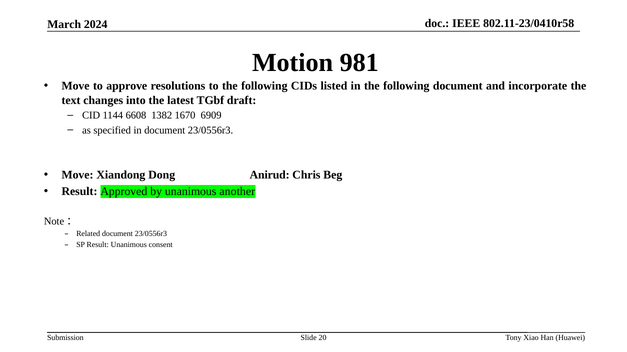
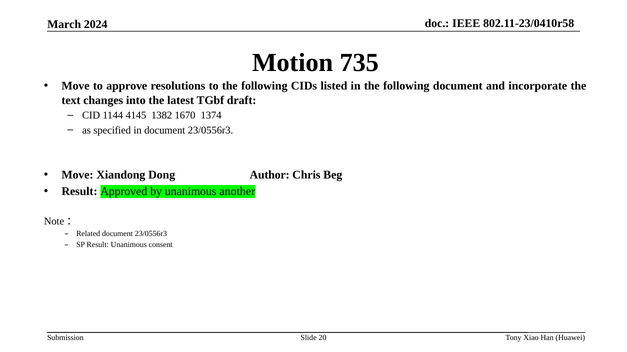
981: 981 -> 735 (359, 63)
6608: 6608 -> 4145 (136, 116)
6909: 6909 -> 1374 (211, 116)
Anirud: Anirud -> Author (270, 175)
